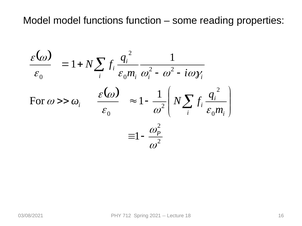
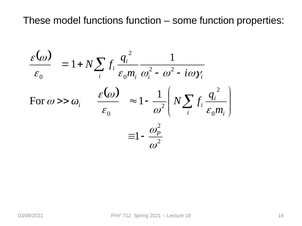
Model: Model -> These (37, 21)
some reading: reading -> function (217, 21)
